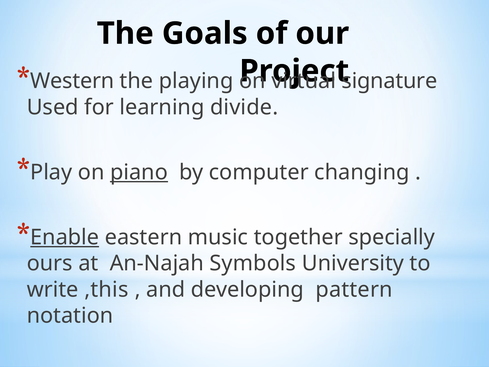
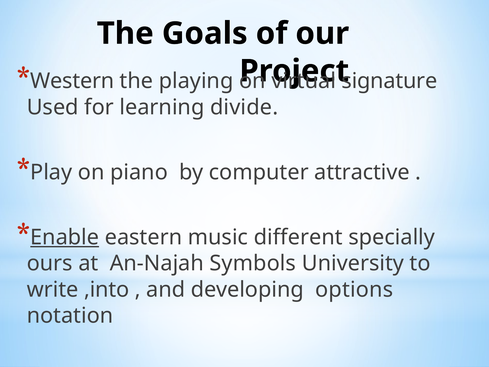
piano underline: present -> none (139, 172)
changing: changing -> attractive (362, 172)
together: together -> different (298, 237)
,this: ,this -> ,into (107, 289)
pattern: pattern -> options (354, 289)
